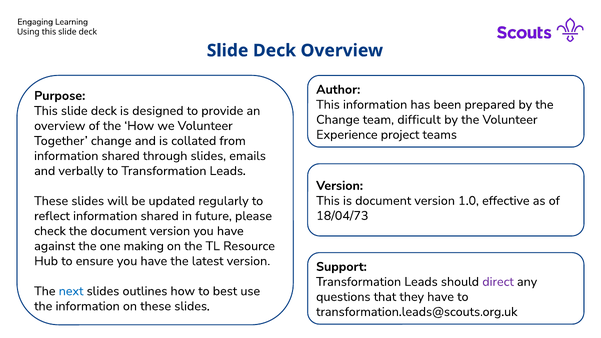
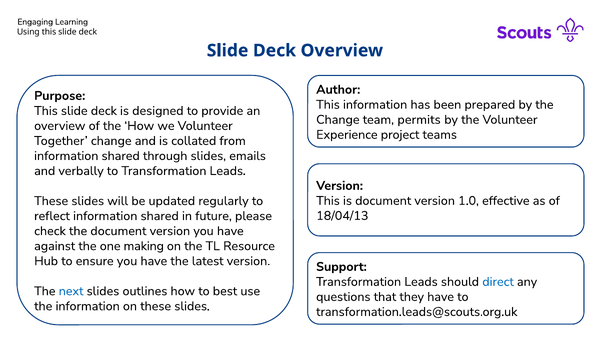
difficult: difficult -> permits (419, 120)
18/04/73: 18/04/73 -> 18/04/13 (342, 216)
direct colour: purple -> blue (498, 282)
